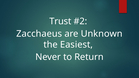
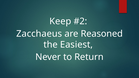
Trust: Trust -> Keep (60, 21)
Unknown: Unknown -> Reasoned (102, 34)
